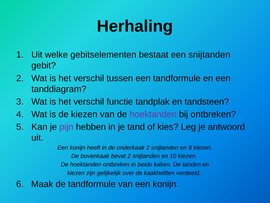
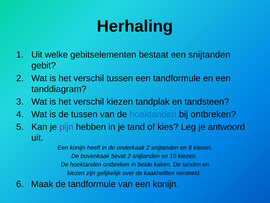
verschil functie: functie -> kiezen (120, 101)
de kiezen: kiezen -> tussen (84, 114)
hoektanden colour: purple -> blue (153, 114)
